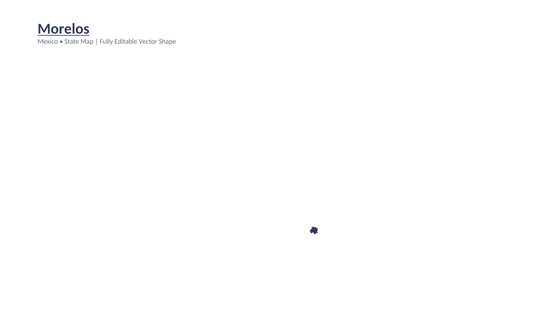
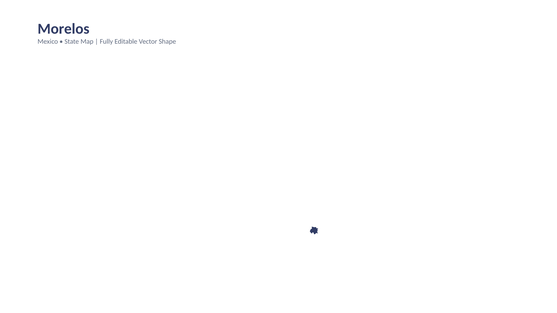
Morelos underline: present -> none (63, 29)
